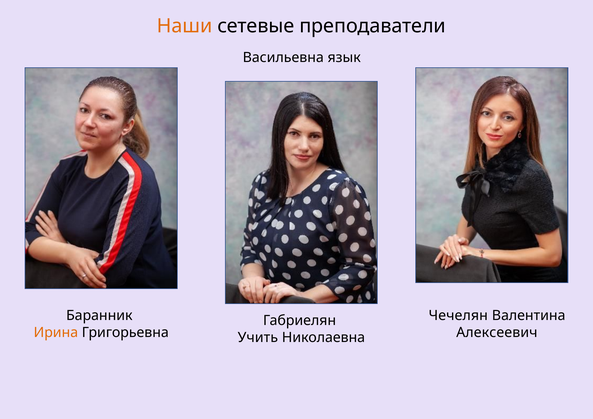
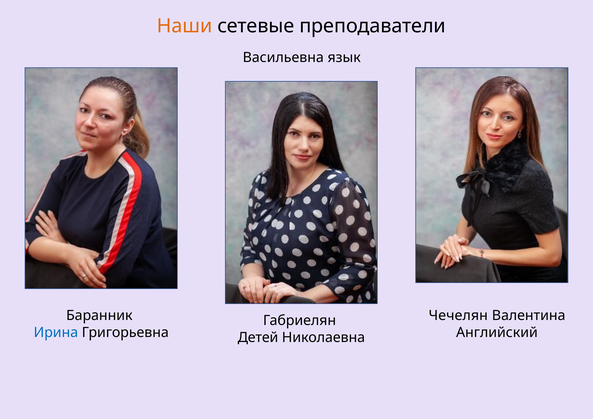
Ирина colour: orange -> blue (56, 333)
Алексеевич: Алексеевич -> Английский (497, 333)
Учить: Учить -> Детей (258, 338)
